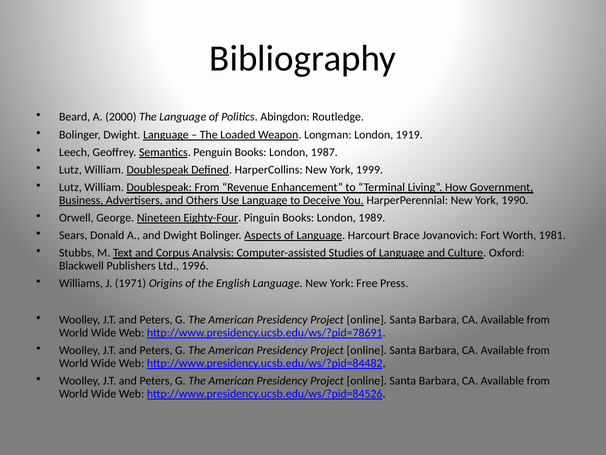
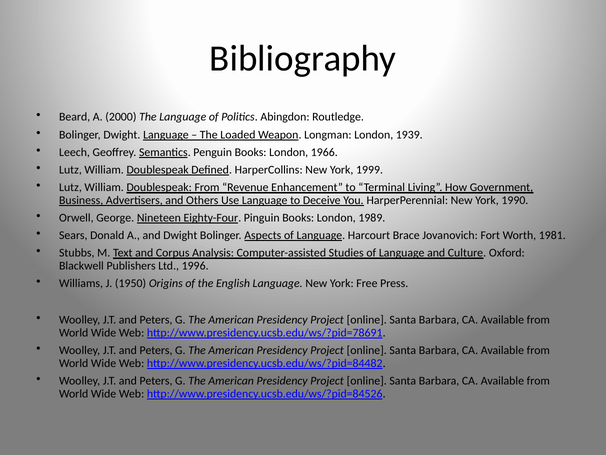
1919: 1919 -> 1939 (409, 135)
1987: 1987 -> 1966 (324, 152)
1971: 1971 -> 1950 (131, 283)
